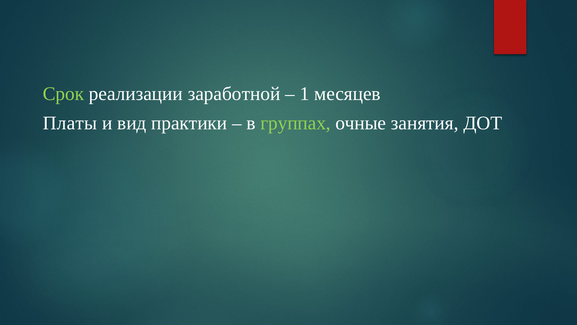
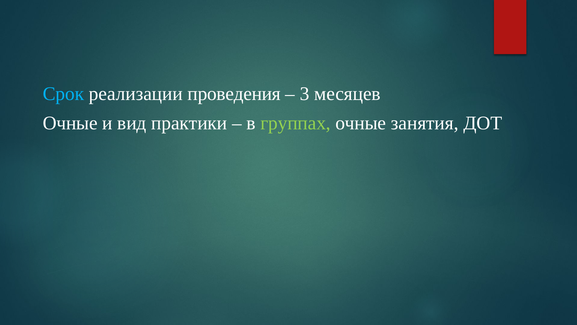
Срок colour: light green -> light blue (63, 94)
заработной: заработной -> проведения (234, 94)
1: 1 -> 3 (305, 94)
Платы: Платы -> Очные (70, 123)
